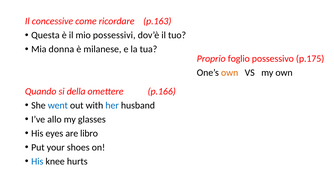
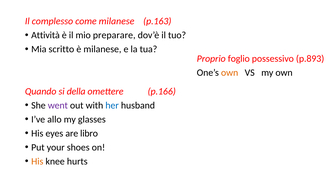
concessive: concessive -> complesso (52, 21)
come ricordare: ricordare -> milanese (117, 21)
Questa: Questa -> Attività (45, 35)
possessivi: possessivi -> preparare (114, 35)
donna: donna -> scritto (61, 49)
p.175: p.175 -> p.893 (310, 59)
went colour: blue -> purple (58, 105)
His colour: blue -> orange (37, 161)
